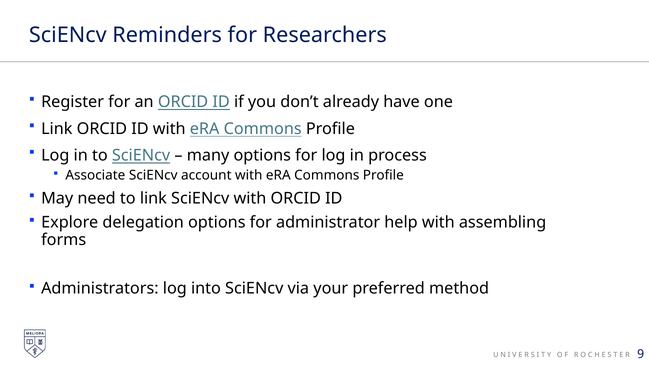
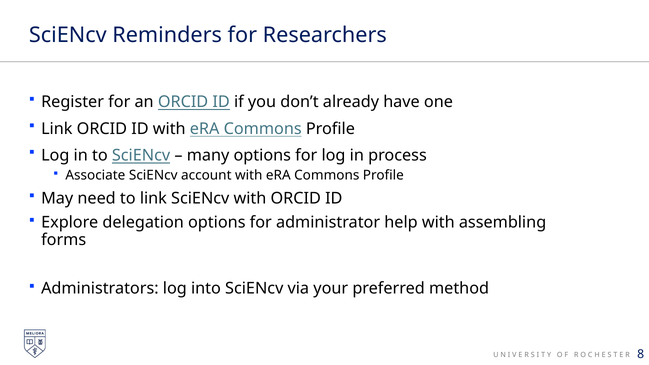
9: 9 -> 8 (641, 354)
